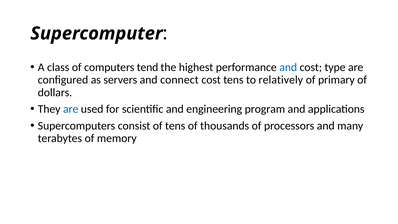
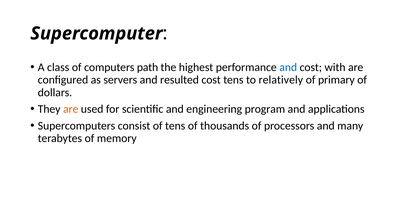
tend: tend -> path (148, 67)
type: type -> with (335, 67)
connect: connect -> resulted (180, 80)
are colour: blue -> orange (71, 109)
